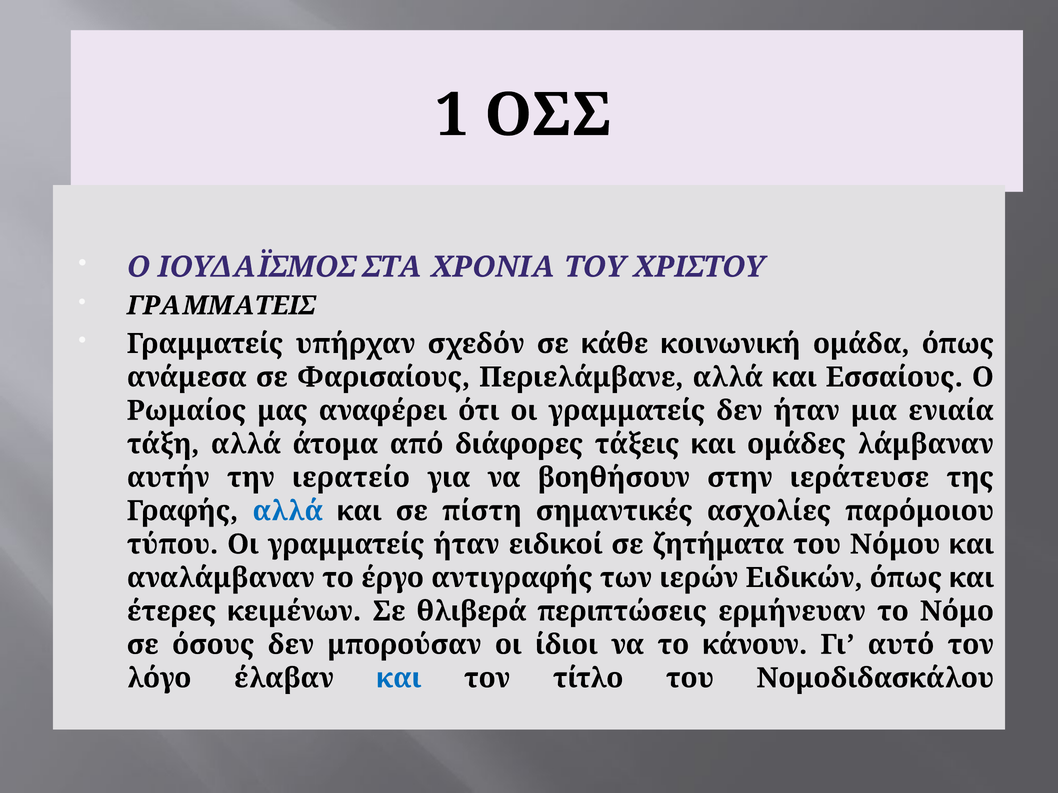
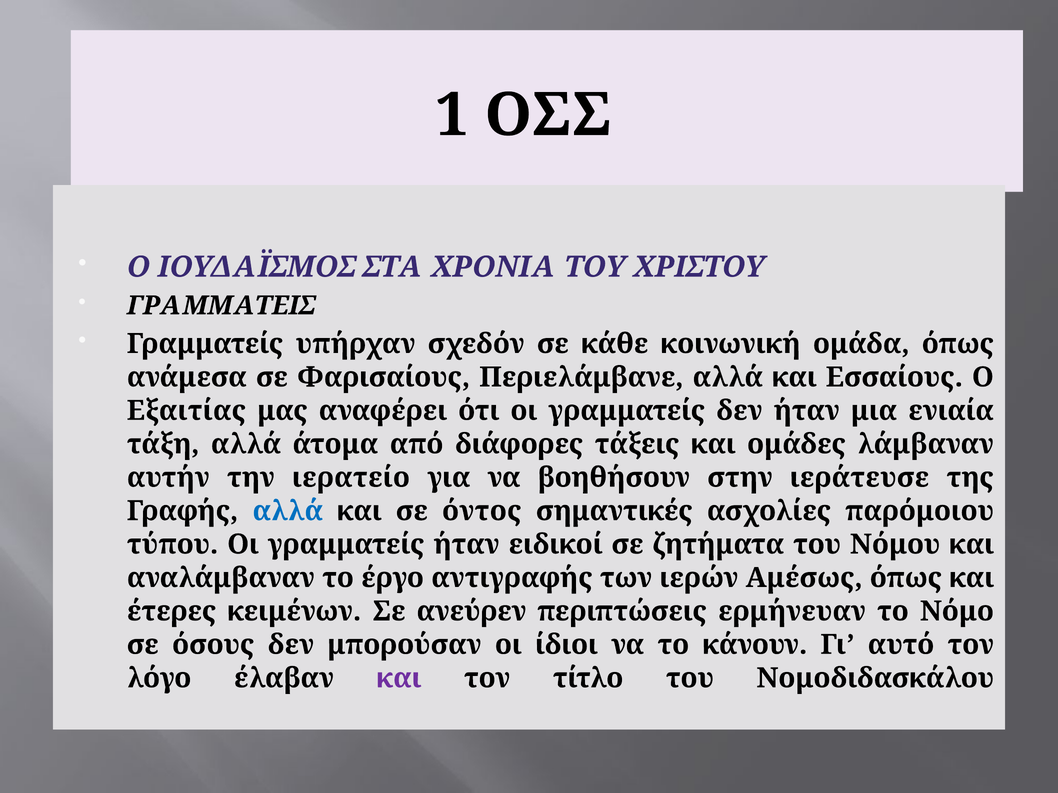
Ρωμαίος: Ρωμαίος -> Εξαιτίας (186, 411)
πίστη: πίστη -> όντος (482, 511)
Ειδικών: Ειδικών -> Αμέσως (804, 578)
θλιβερά: θλιβερά -> ανεύρεν (471, 612)
και colour: blue -> purple (399, 678)
